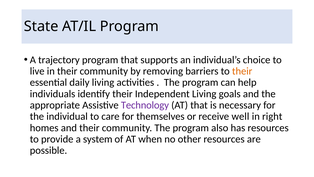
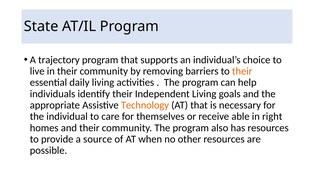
Technology colour: purple -> orange (145, 105)
well: well -> able (240, 116)
system: system -> source (98, 139)
